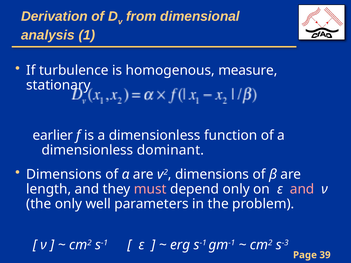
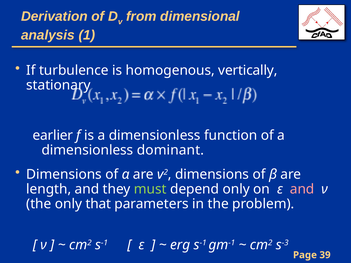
measure: measure -> vertically (248, 70)
must colour: pink -> light green (150, 189)
well: well -> that (98, 204)
